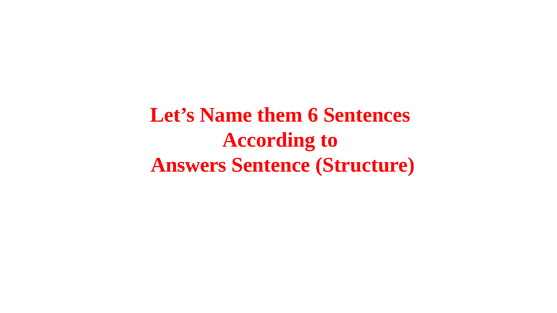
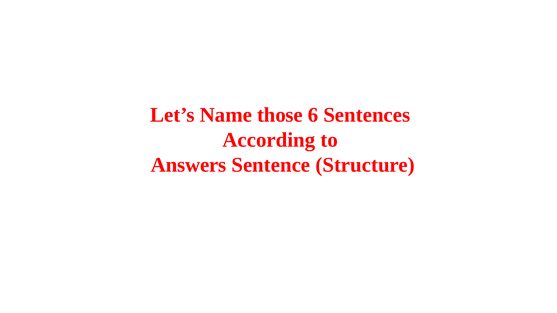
them: them -> those (280, 115)
